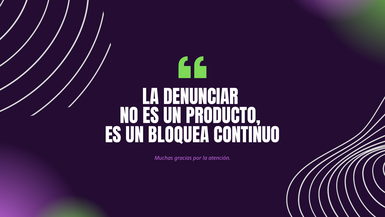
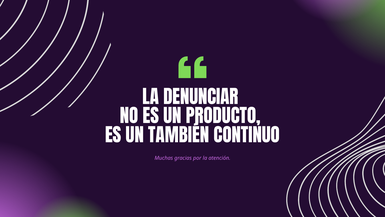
BLOQUEA: BLOQUEA -> TAMBIÉN (179, 136)
